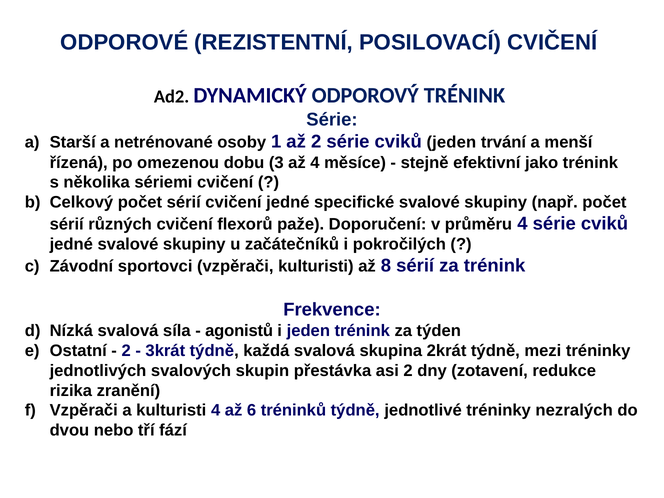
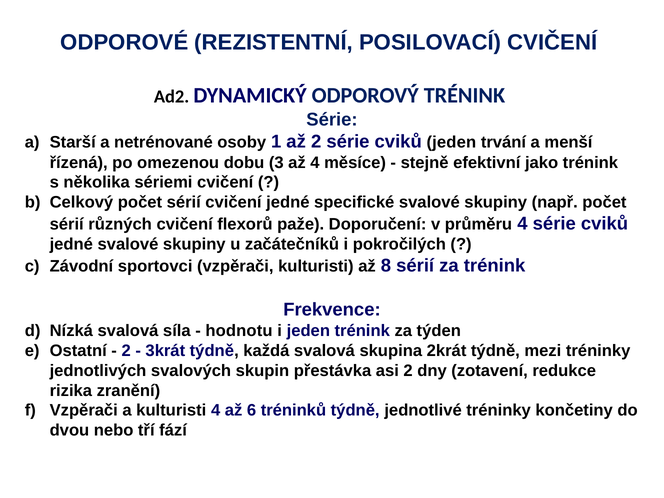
agonistů: agonistů -> hodnotu (239, 331)
nezralých: nezralých -> končetiny (574, 410)
